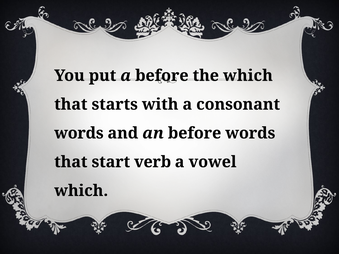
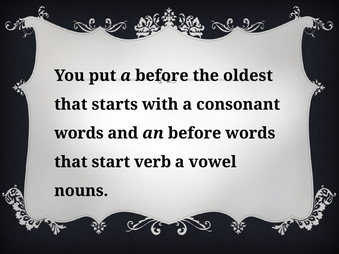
the which: which -> oldest (248, 76)
which: which -> nouns (81, 191)
